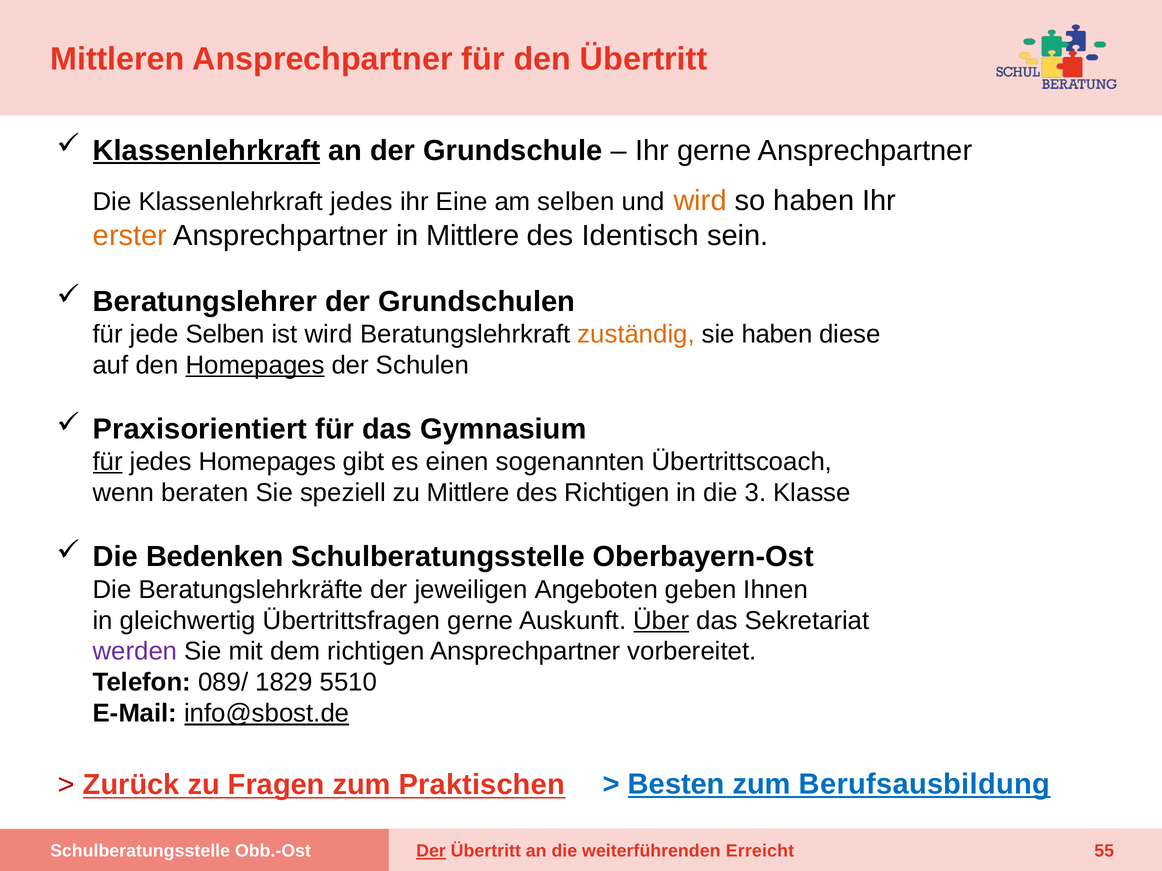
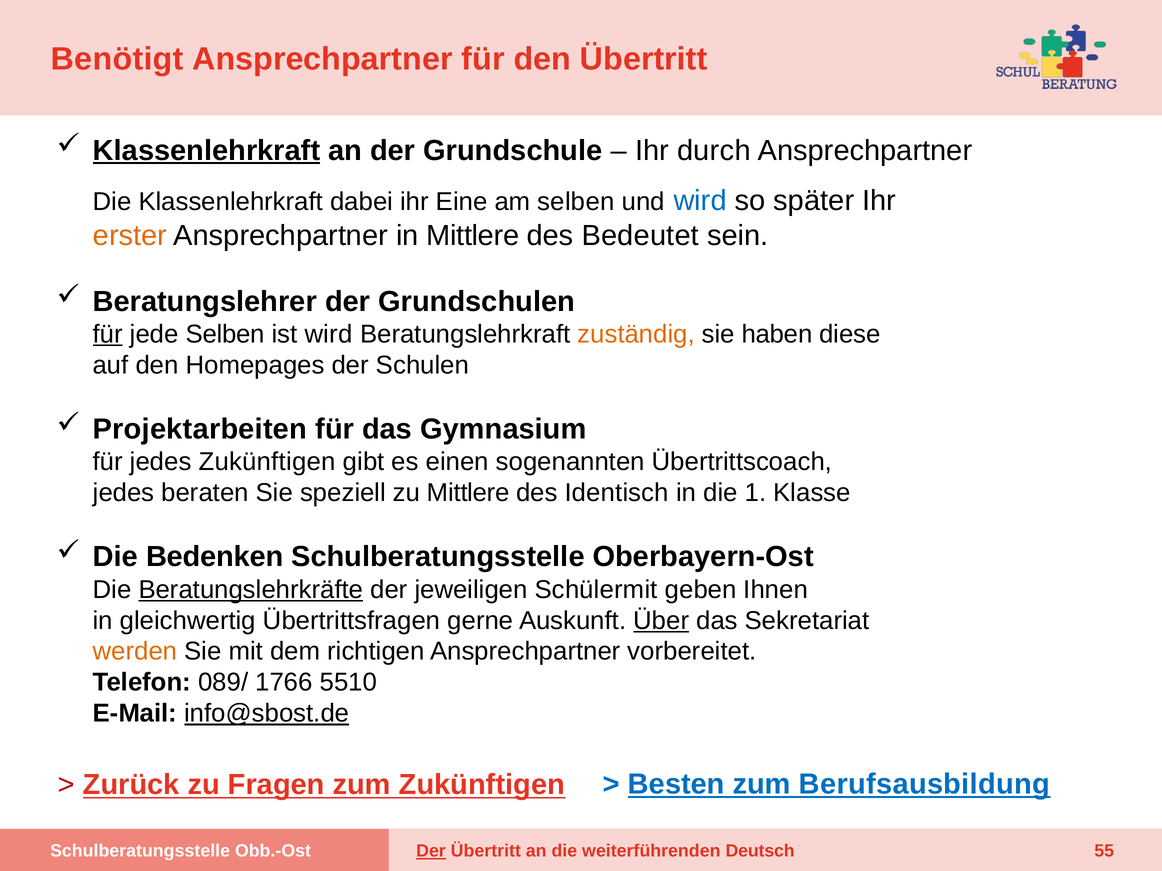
Mittleren: Mittleren -> Benötigt (117, 59)
Ihr gerne: gerne -> durch (714, 151)
Klassenlehrkraft jedes: jedes -> dabei (362, 202)
wird colour: orange -> blue (700, 201)
so haben: haben -> später (814, 201)
Identisch: Identisch -> Bedeutet (640, 236)
für underline: none -> present (108, 334)
Homepages underline: present -> none (255, 365)
Praxisorientiert: Praxisorientiert -> Projektarbeiten (200, 429)
für underline: present -> none (108, 462)
jedes Homepages: Homepages -> Zukünftigen (267, 462)
wenn: wenn -> jedes (124, 493)
des Richtigen: Richtigen -> Identisch (617, 493)
3: 3 -> 1 (756, 493)
Beratungslehrkräfte underline: none -> present (251, 590)
Angeboten: Angeboten -> Schülermit (596, 590)
werden colour: purple -> orange (135, 652)
1829: 1829 -> 1766 (284, 683)
zum Praktischen: Praktischen -> Zukünftigen (482, 785)
Erreicht: Erreicht -> Deutsch (760, 852)
